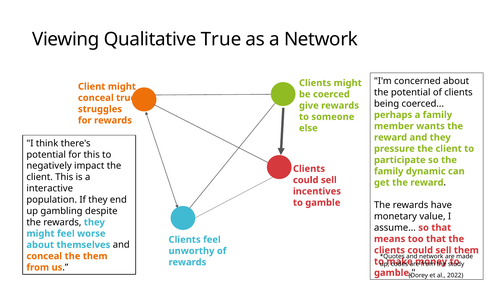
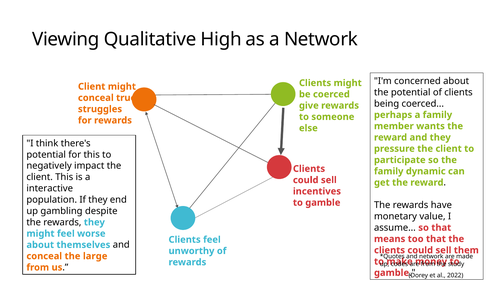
Qualitative True: True -> High (221, 39)
the them: them -> large (95, 256)
